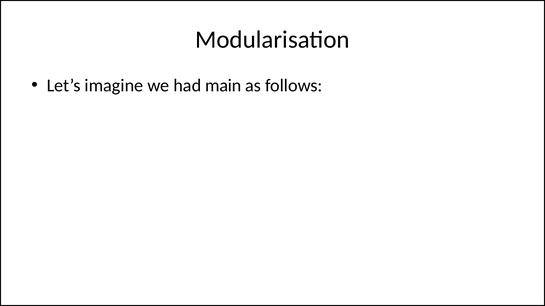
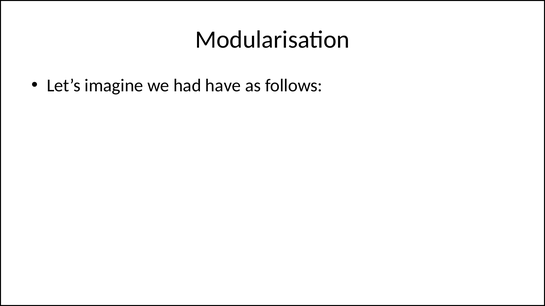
main: main -> have (223, 86)
